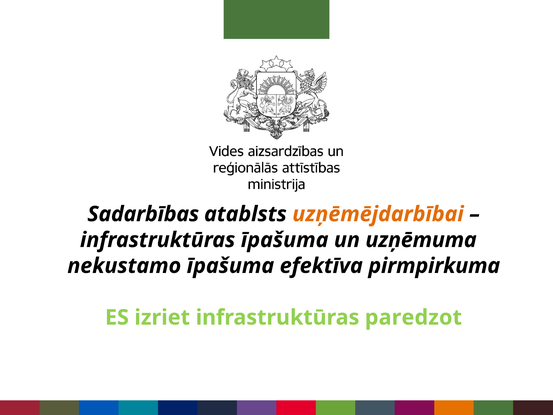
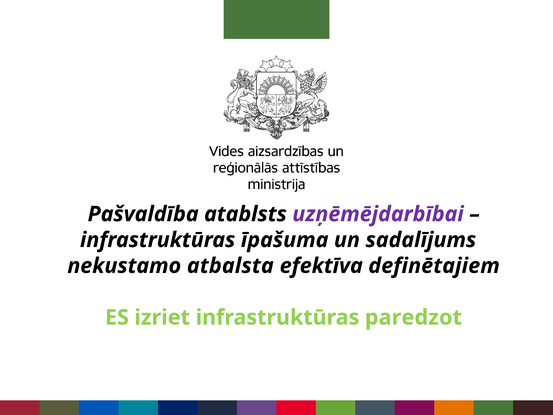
Sadarbības: Sadarbības -> Pašvaldība (143, 214)
uzņēmējdarbībai colour: orange -> purple (378, 214)
uzņēmuma: uzņēmuma -> sadalījums (421, 240)
nekustamo īpašuma: īpašuma -> atbalsta (230, 266)
pirmpirkuma: pirmpirkuma -> definētajiem (434, 266)
